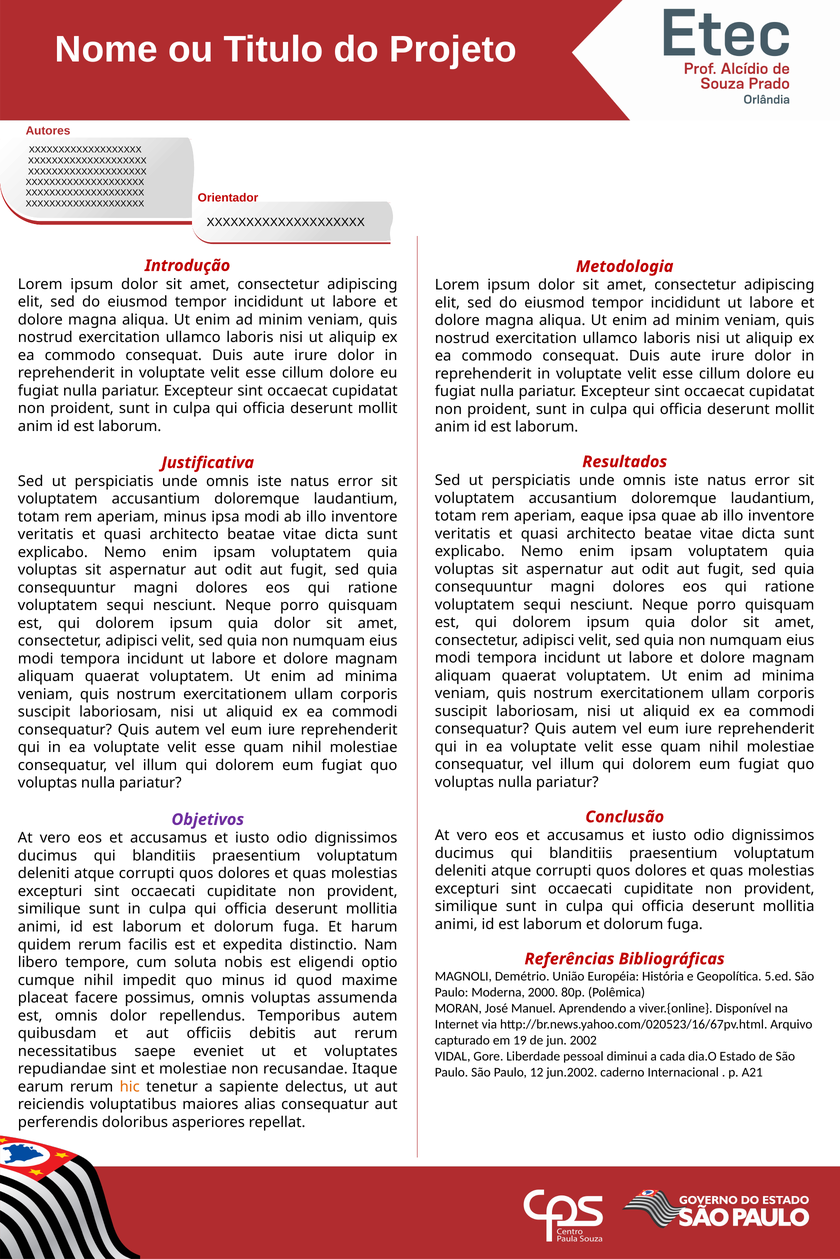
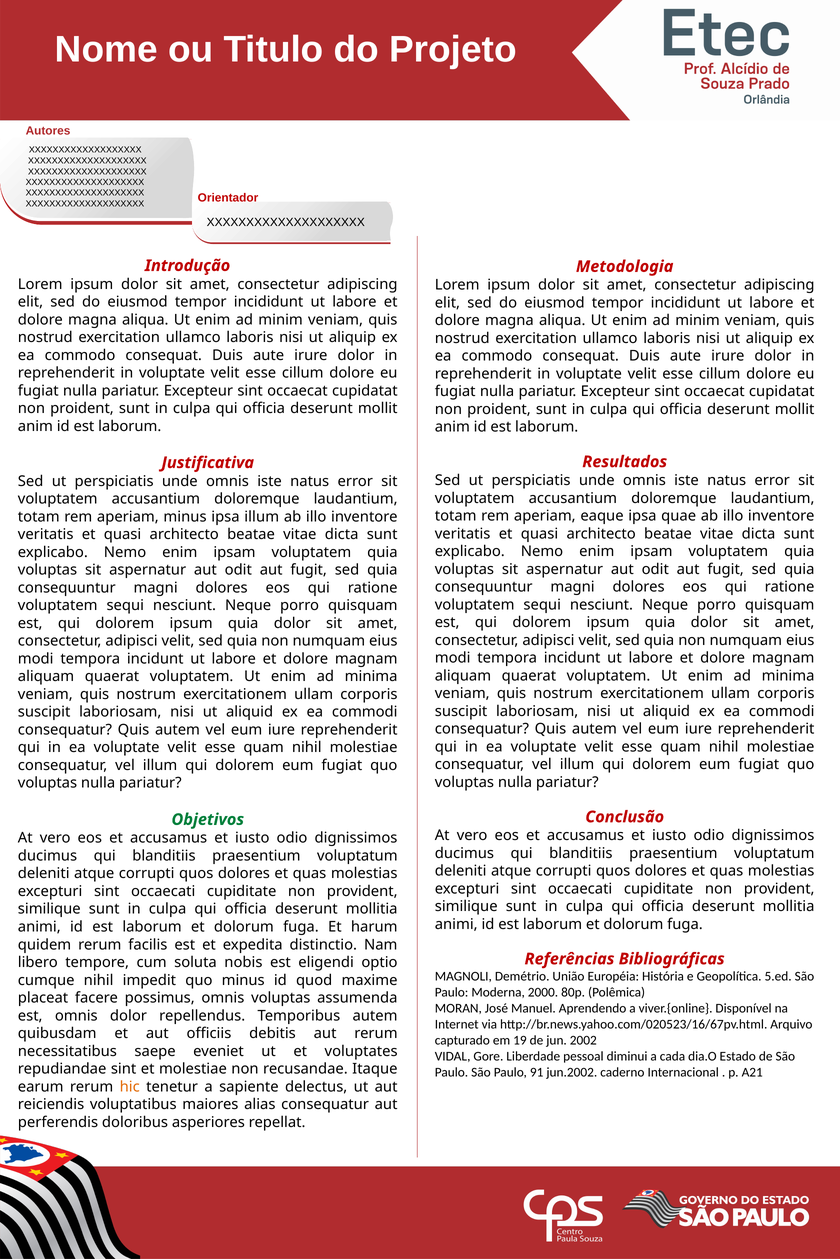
ipsa modi: modi -> illum (262, 517)
Objetivos colour: purple -> green (208, 820)
12: 12 -> 91 (537, 1073)
